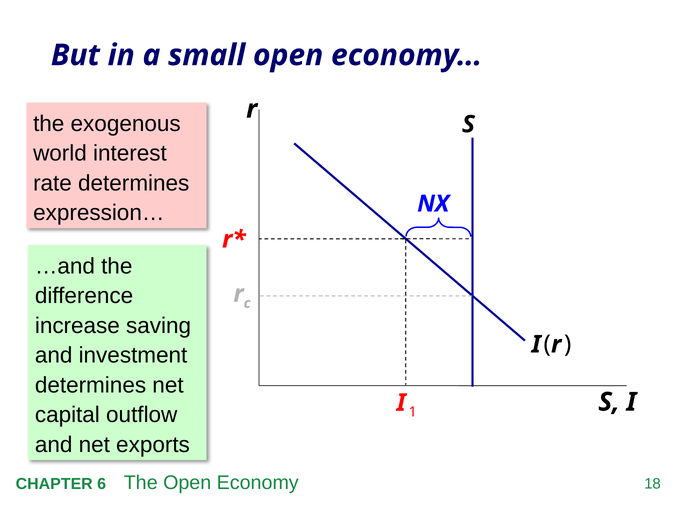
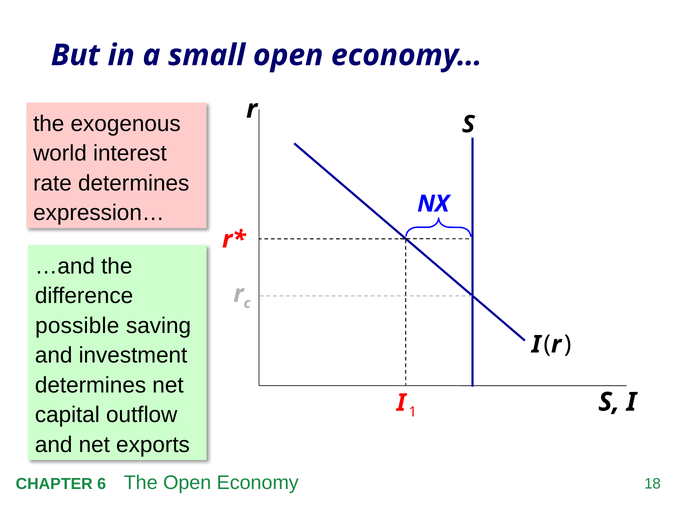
increase: increase -> possible (77, 325)
